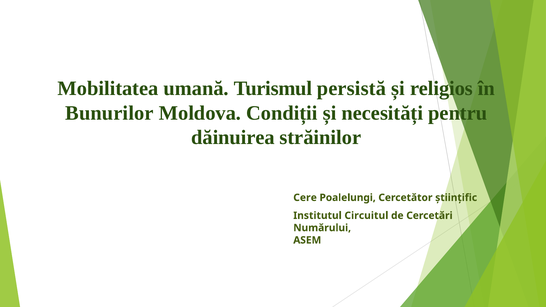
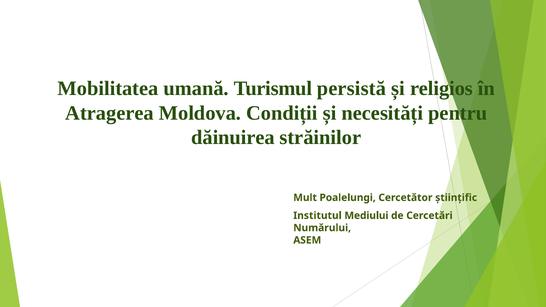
Bunurilor: Bunurilor -> Atragerea (110, 113)
Cere: Cere -> Mult (305, 198)
Circuitul: Circuitul -> Mediului (366, 216)
